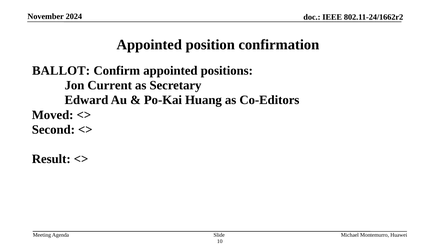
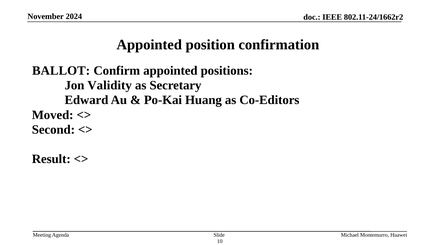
Current: Current -> Validity (110, 85)
